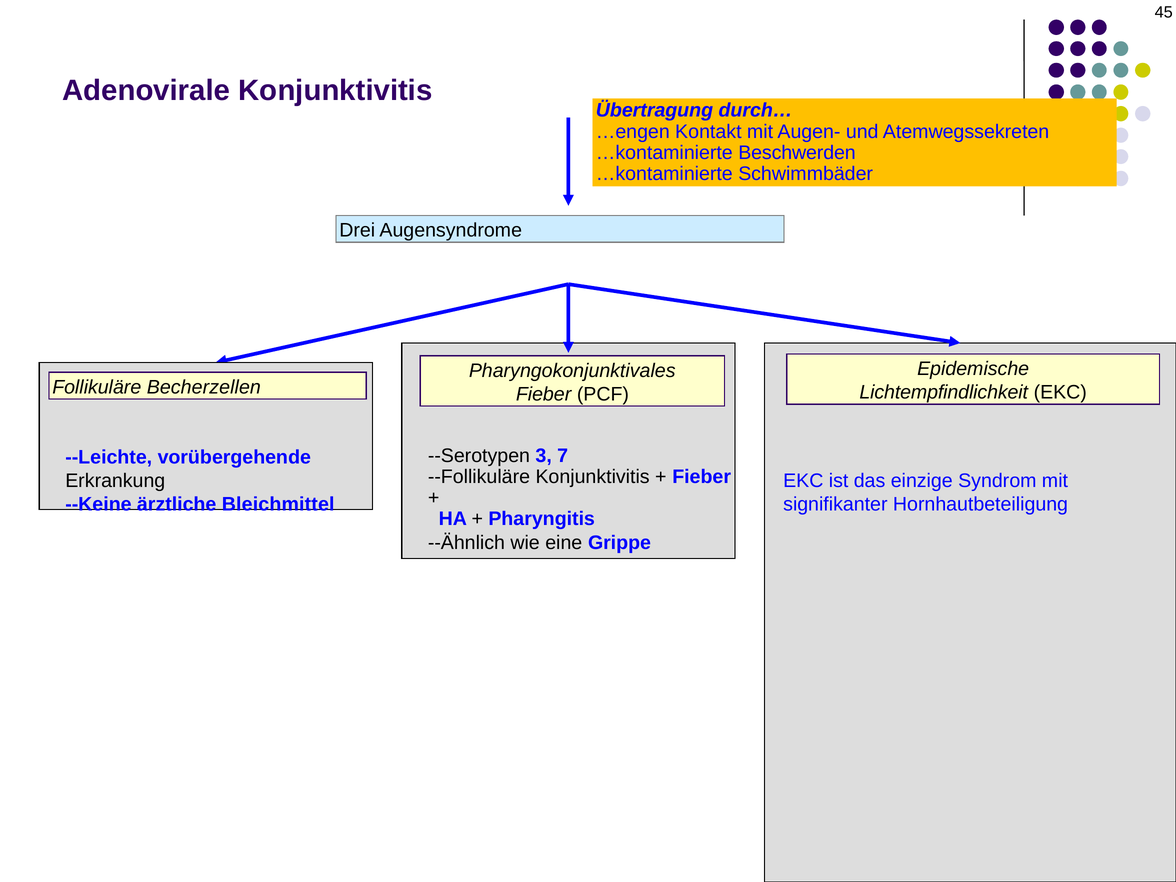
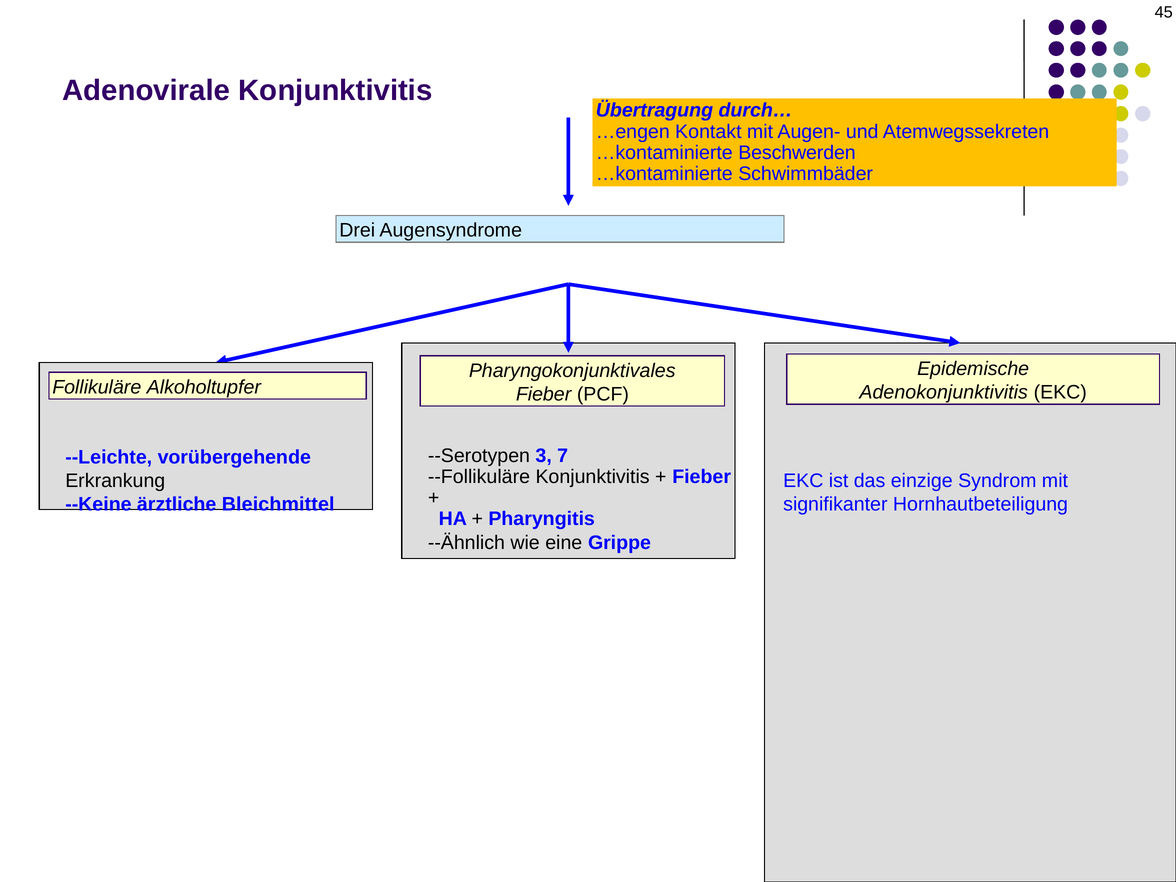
Becherzellen: Becherzellen -> Alkoholtupfer (204, 387)
Lichtempfindlichkeit: Lichtempfindlichkeit -> Adenokonjunktivitis (944, 392)
